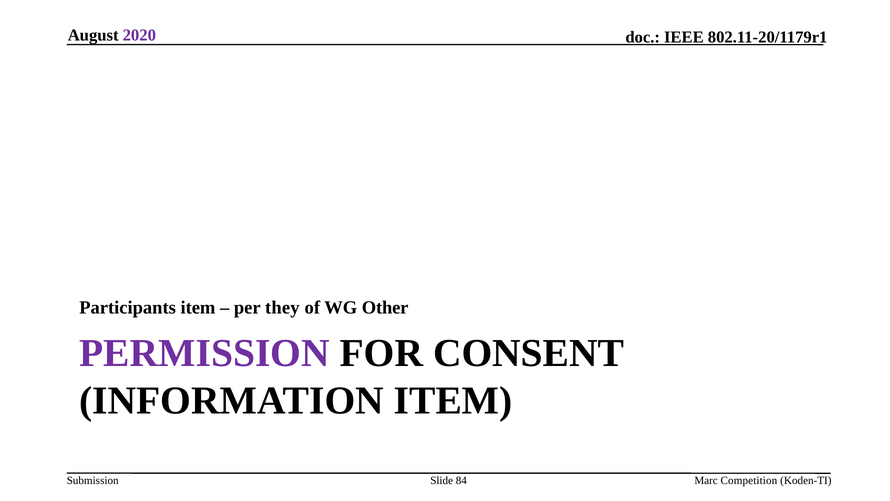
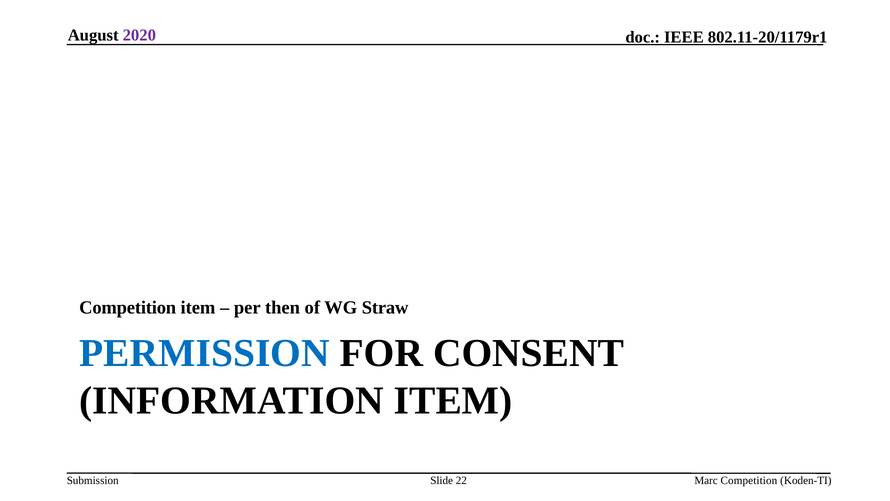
Participants: Participants -> Competition (128, 307)
they: they -> then (282, 307)
Other: Other -> Straw (385, 307)
PERMISSION colour: purple -> blue (205, 353)
84: 84 -> 22 (461, 480)
